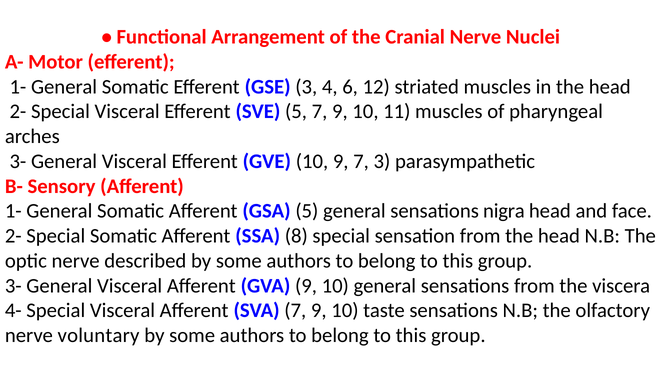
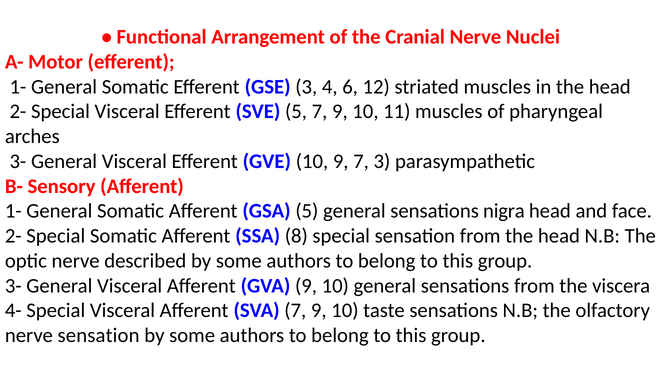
nerve voluntary: voluntary -> sensation (99, 336)
